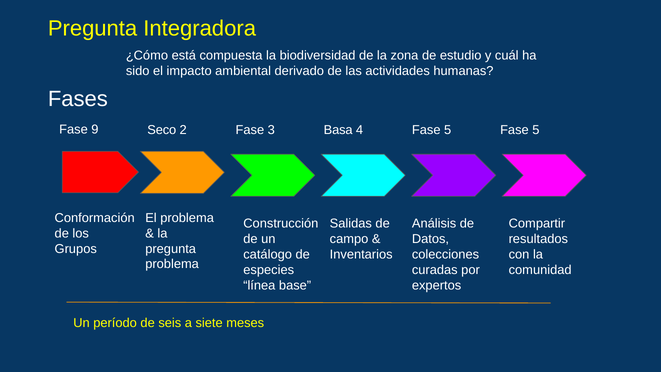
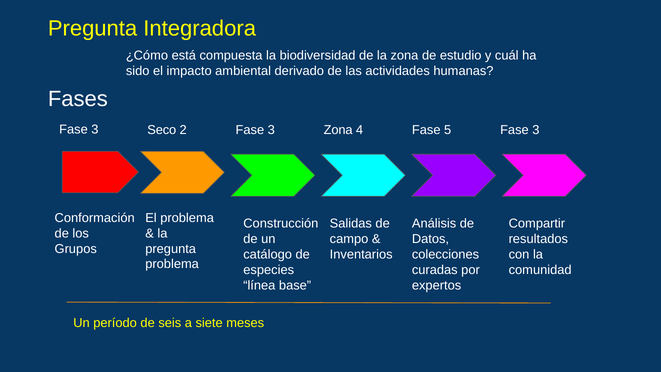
9: 9 -> 3 (95, 129)
Basa: Basa -> Zona (338, 130)
5: 5 -> 3 (536, 130)
